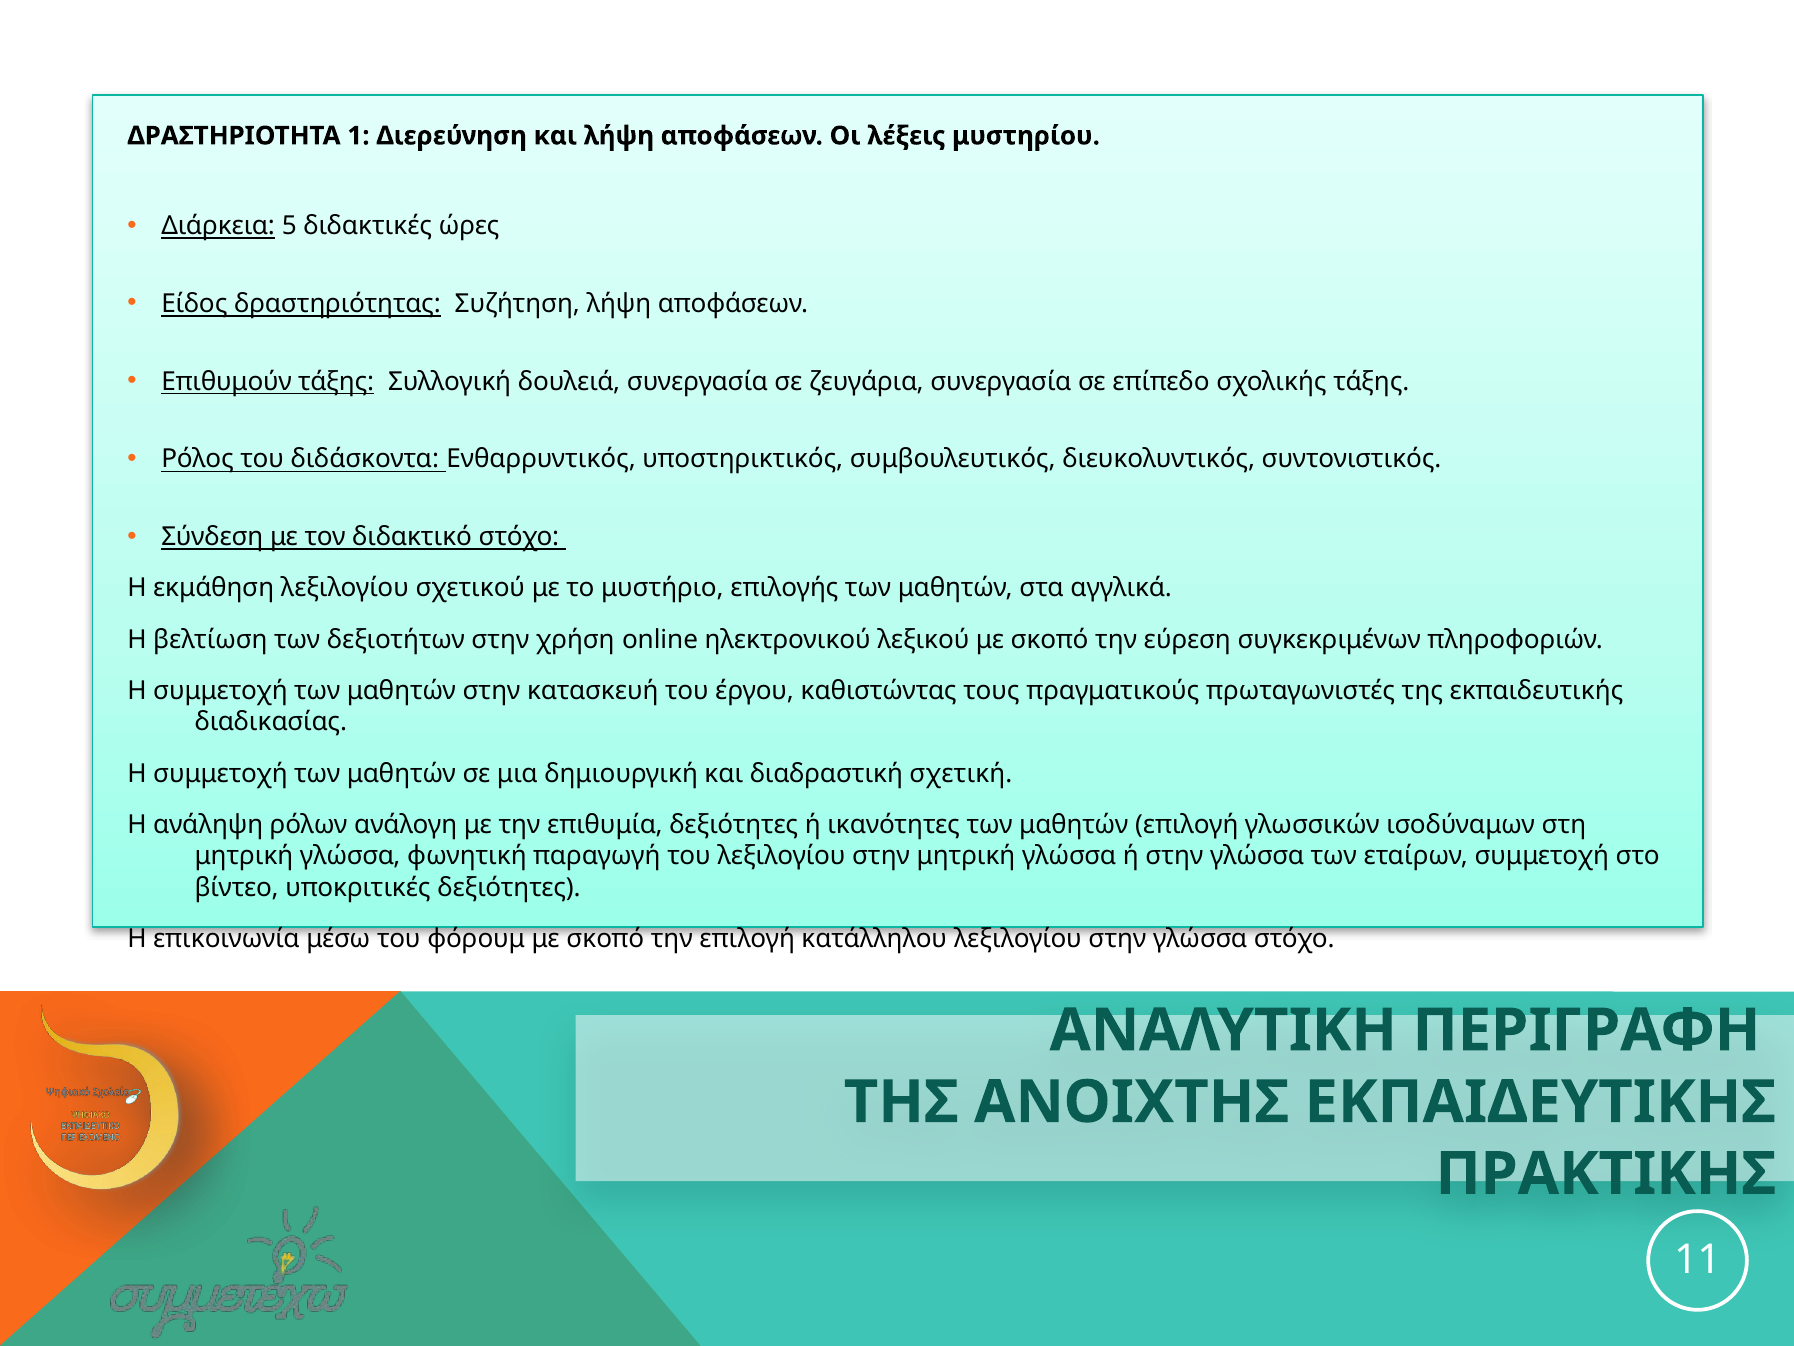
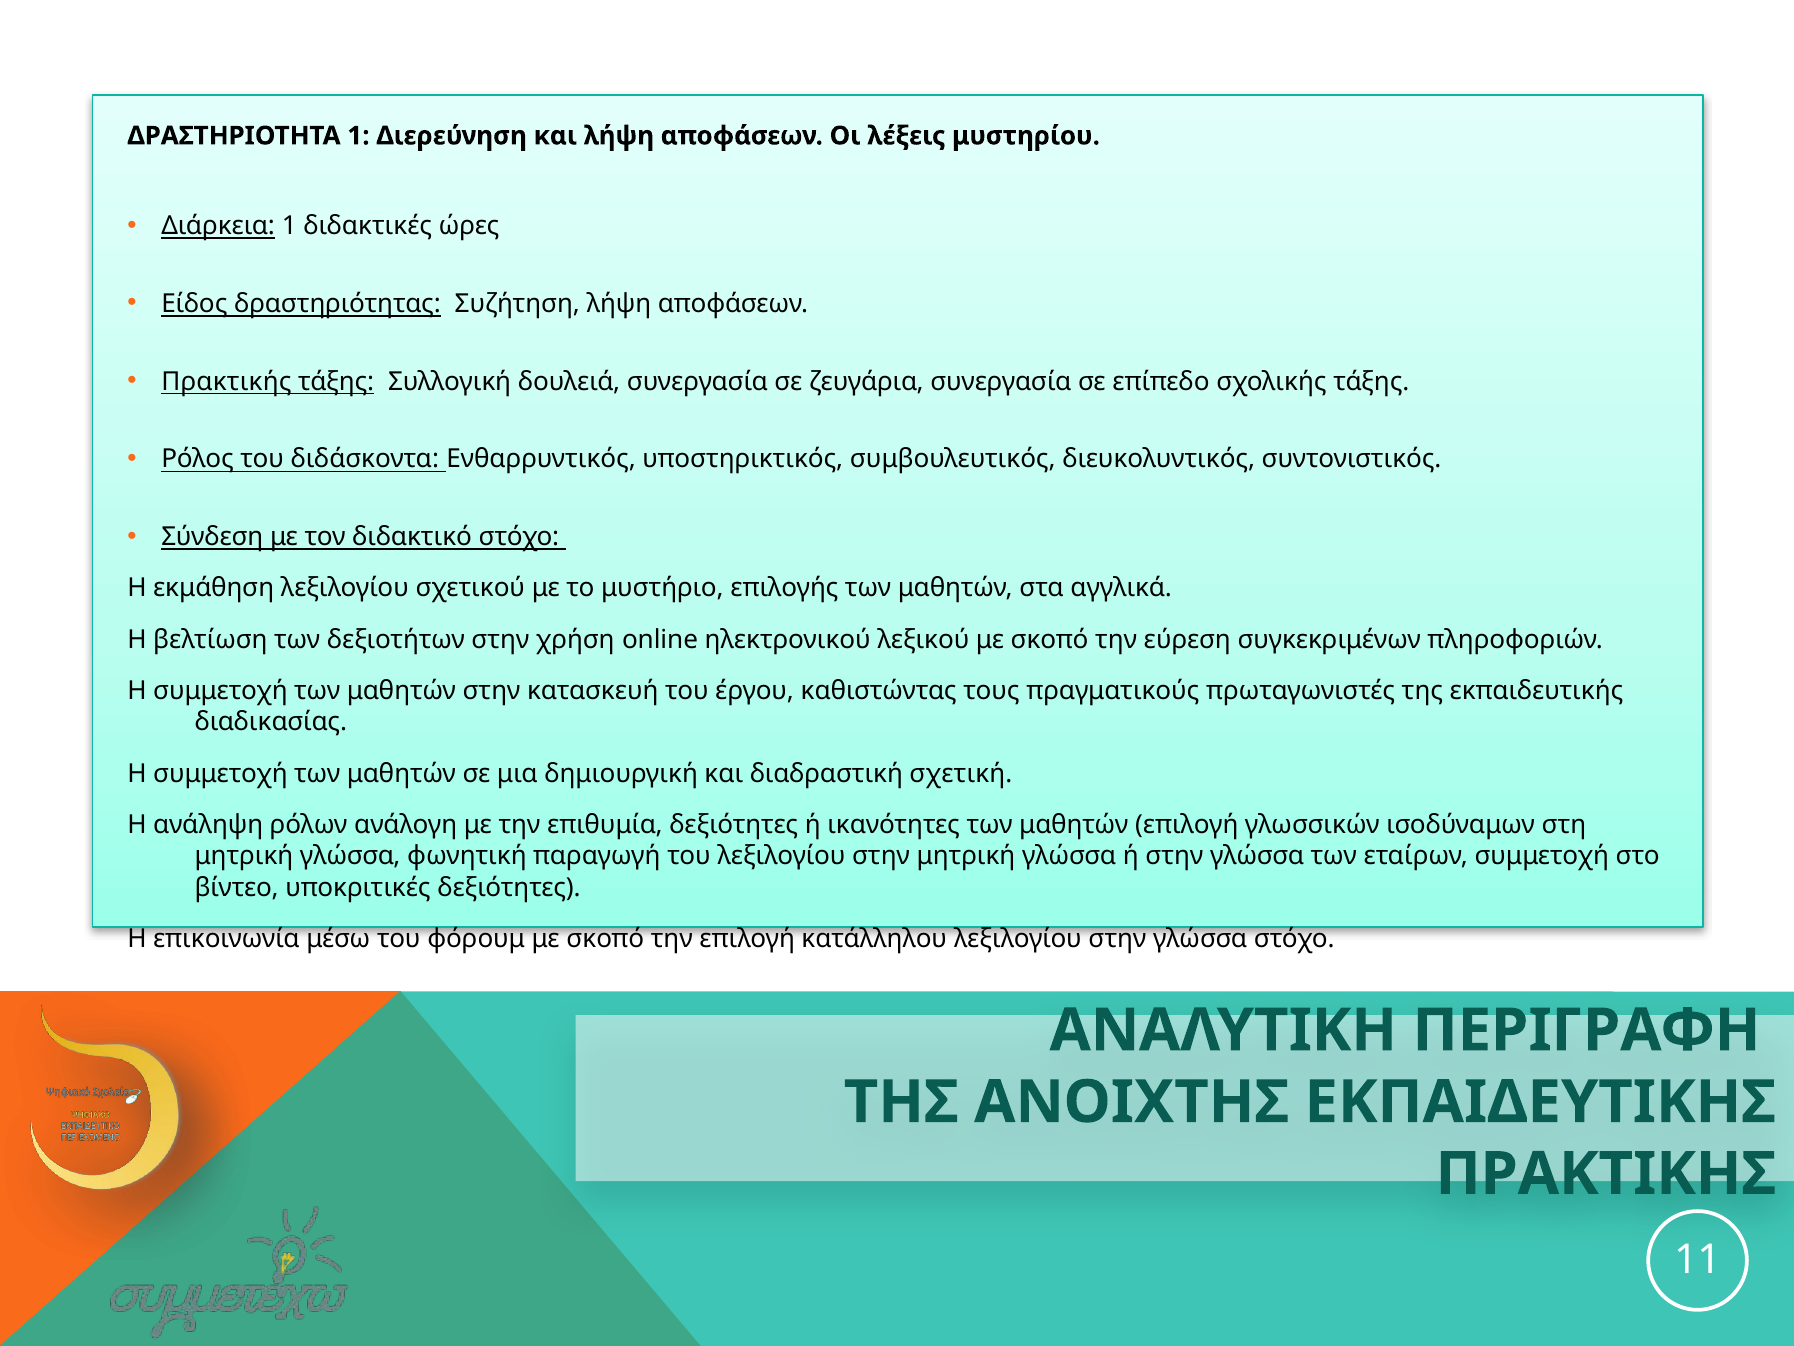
Διάρκεια 5: 5 -> 1 (289, 226)
Επιθυμούν: Επιθυμούν -> Πρακτικής (226, 381)
